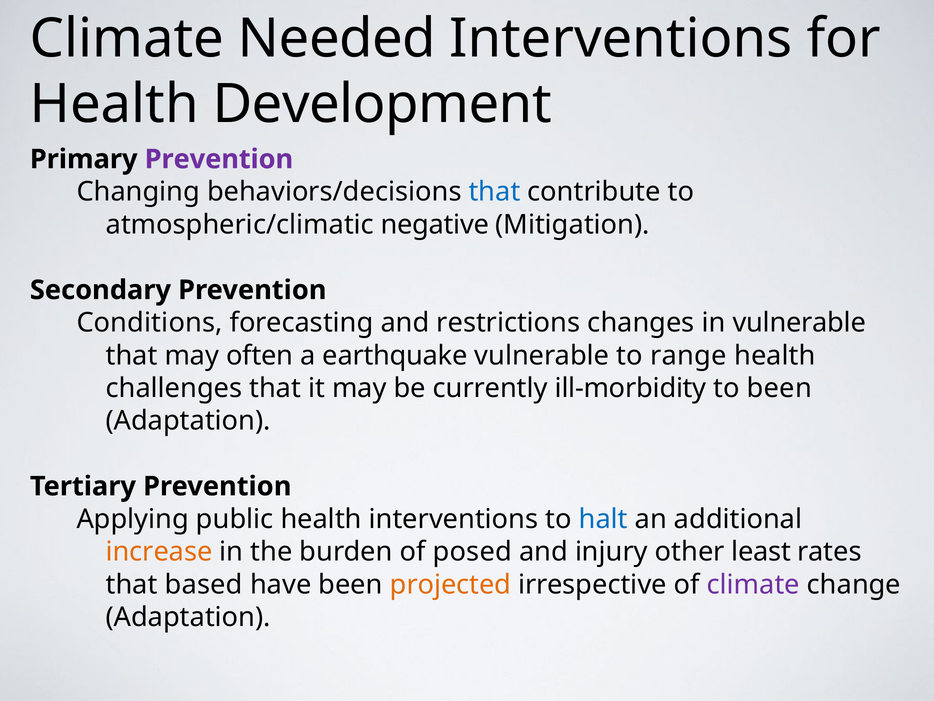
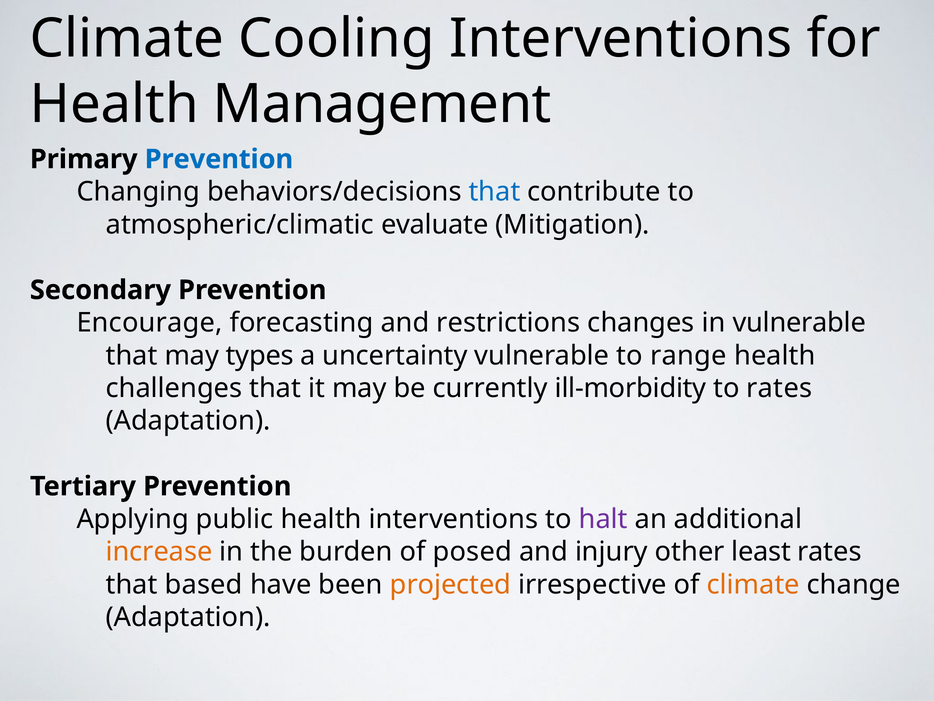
Needed: Needed -> Cooling (337, 39)
Development: Development -> Management (382, 104)
Prevention colour: purple -> blue (219, 159)
negative: negative -> evaluate (435, 225)
Conditions: Conditions -> Encourage (150, 323)
often: often -> types (260, 355)
earthquake: earthquake -> uncertainty (395, 355)
to been: been -> rates (779, 388)
halt colour: blue -> purple (603, 519)
climate colour: purple -> orange (753, 584)
